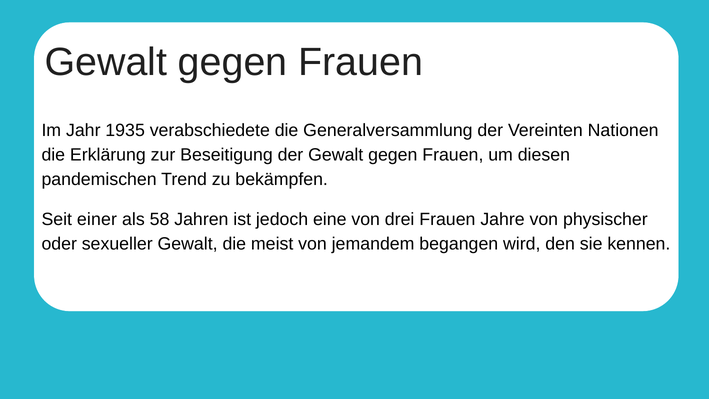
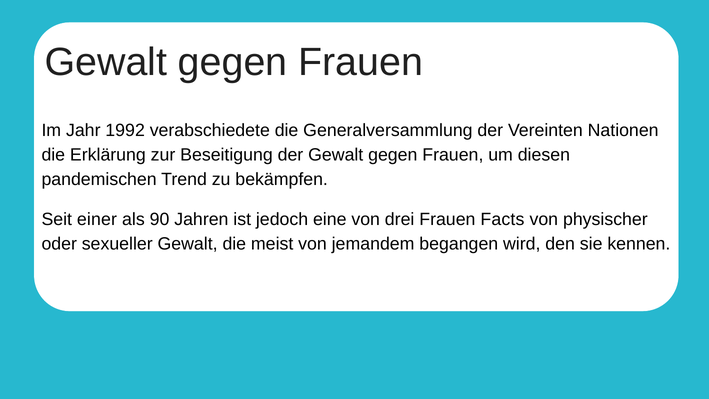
1935: 1935 -> 1992 (125, 130)
58: 58 -> 90 (160, 219)
Jahre: Jahre -> Facts (502, 219)
